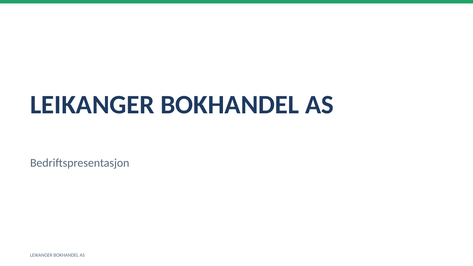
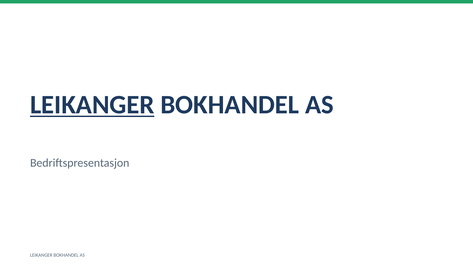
LEIKANGER underline: none -> present (92, 105)
